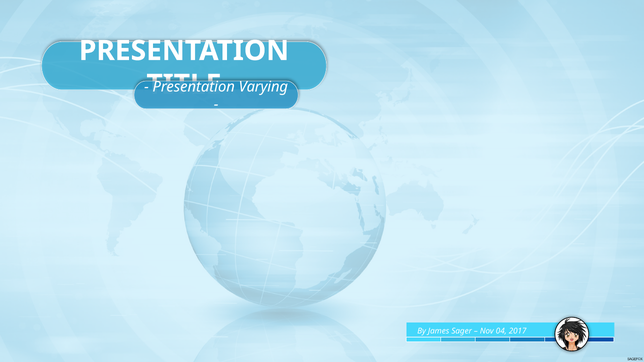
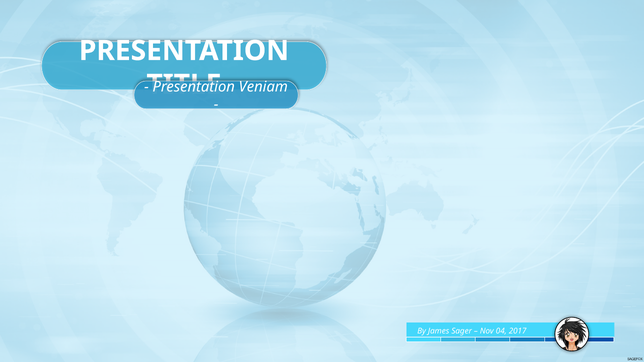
Varying: Varying -> Veniam (263, 87)
